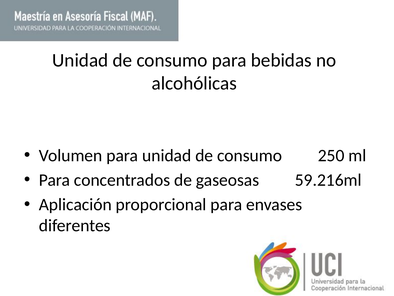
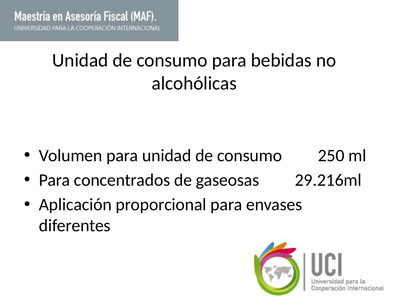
59.216ml: 59.216ml -> 29.216ml (328, 180)
